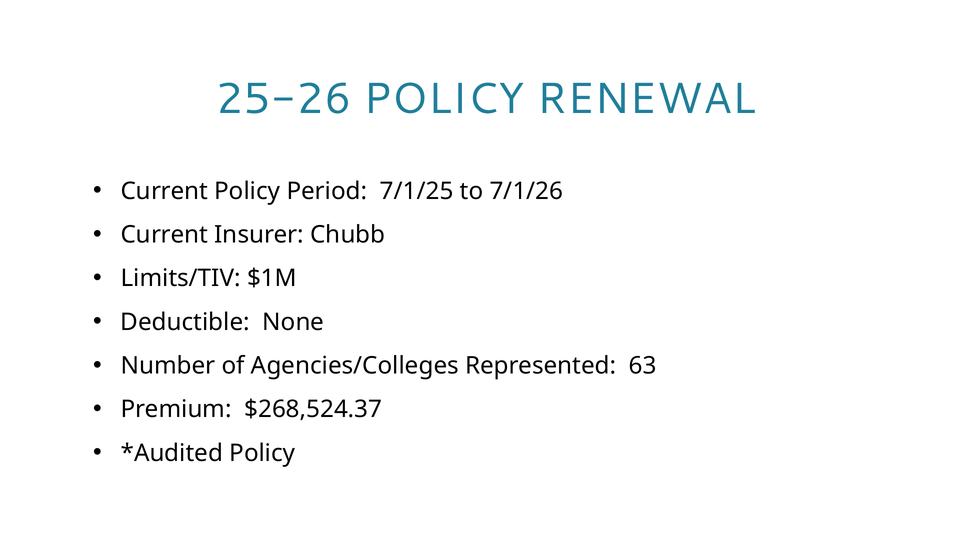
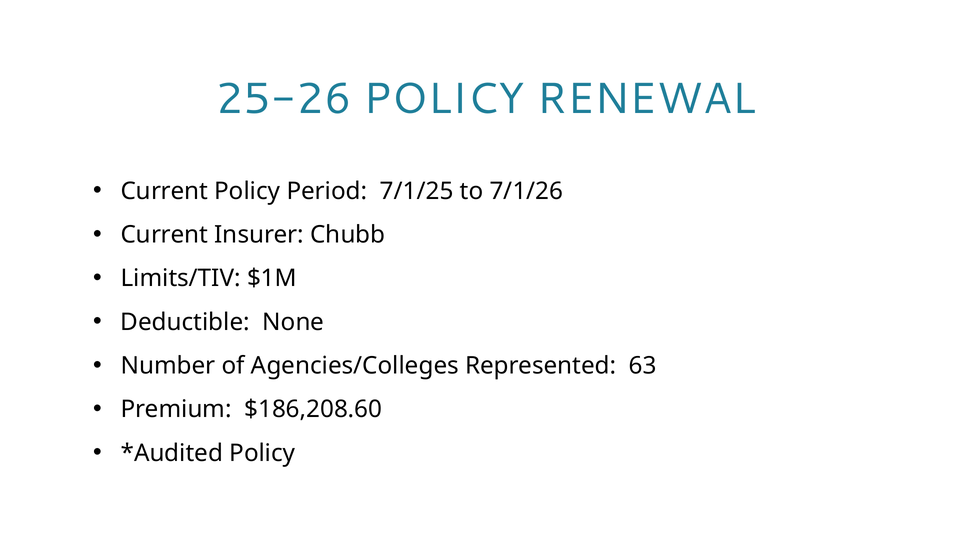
$268,524.37: $268,524.37 -> $186,208.60 (313, 410)
